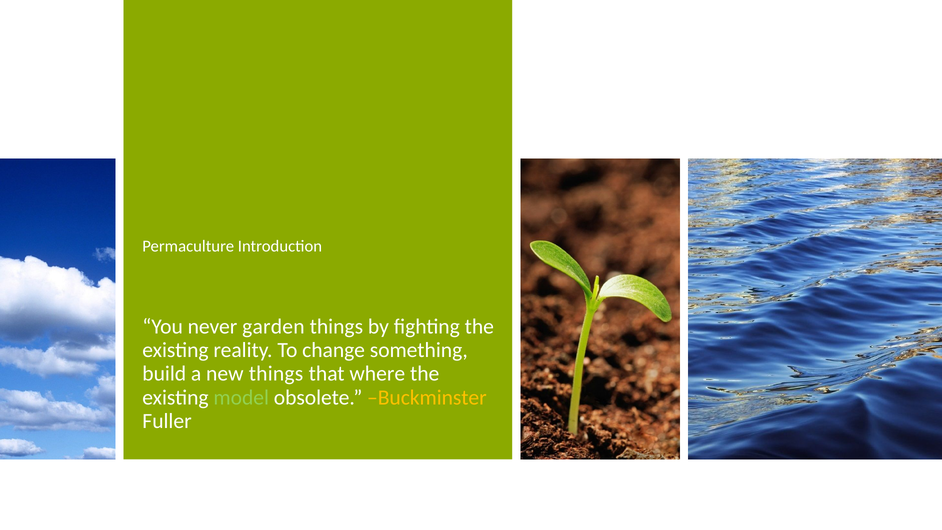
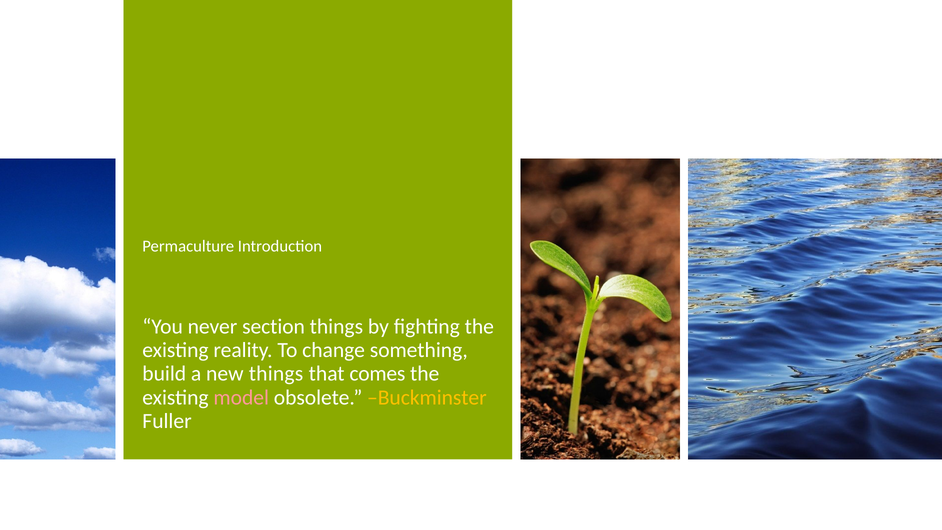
garden: garden -> section (274, 326)
where: where -> comes (377, 374)
model colour: light green -> pink (241, 397)
